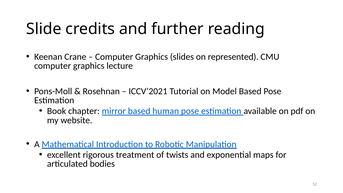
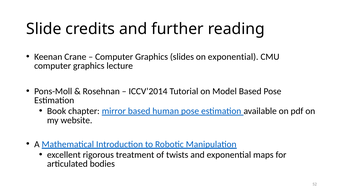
on represented: represented -> exponential (233, 57)
ICCV’2021: ICCV’2021 -> ICCV’2014 (148, 91)
